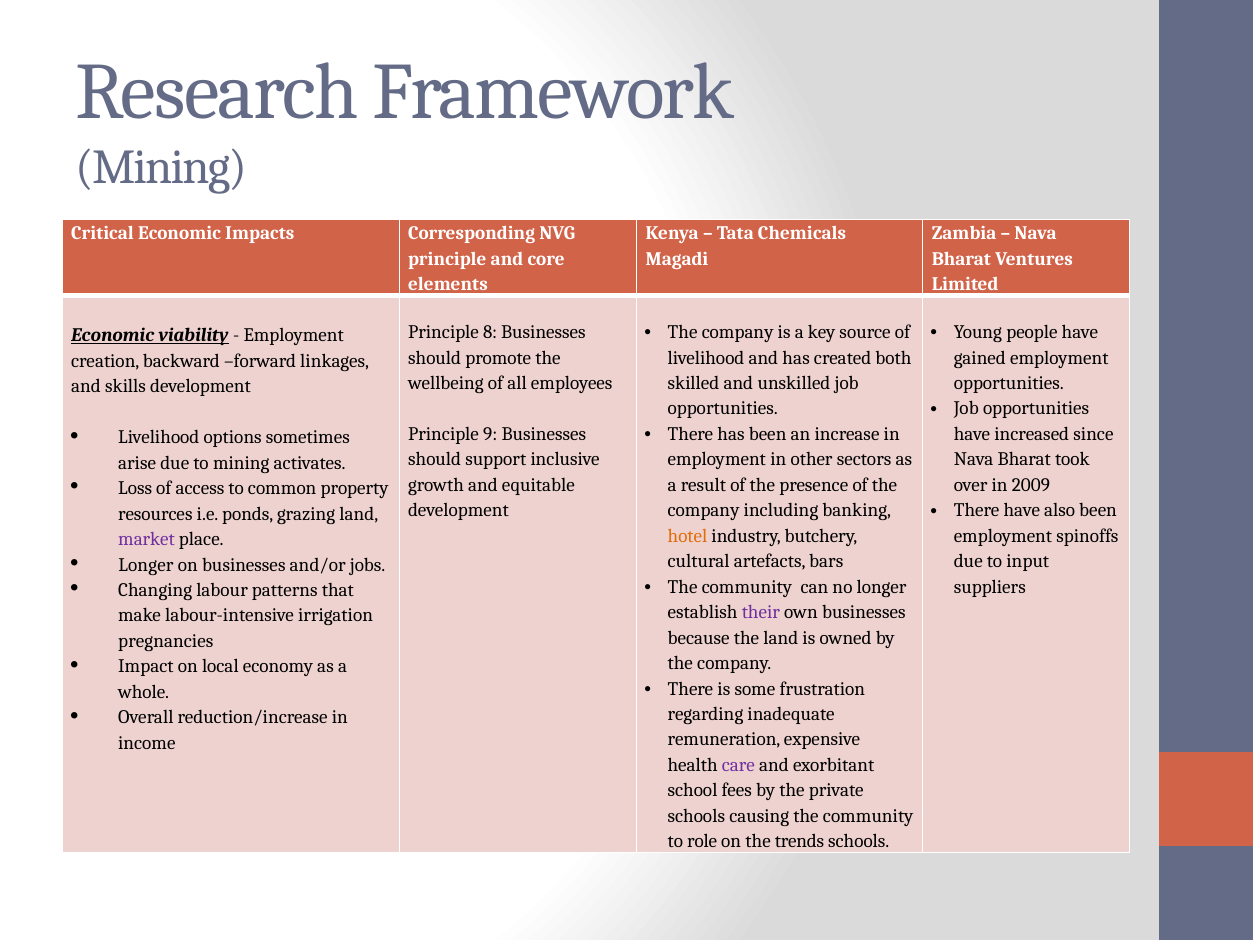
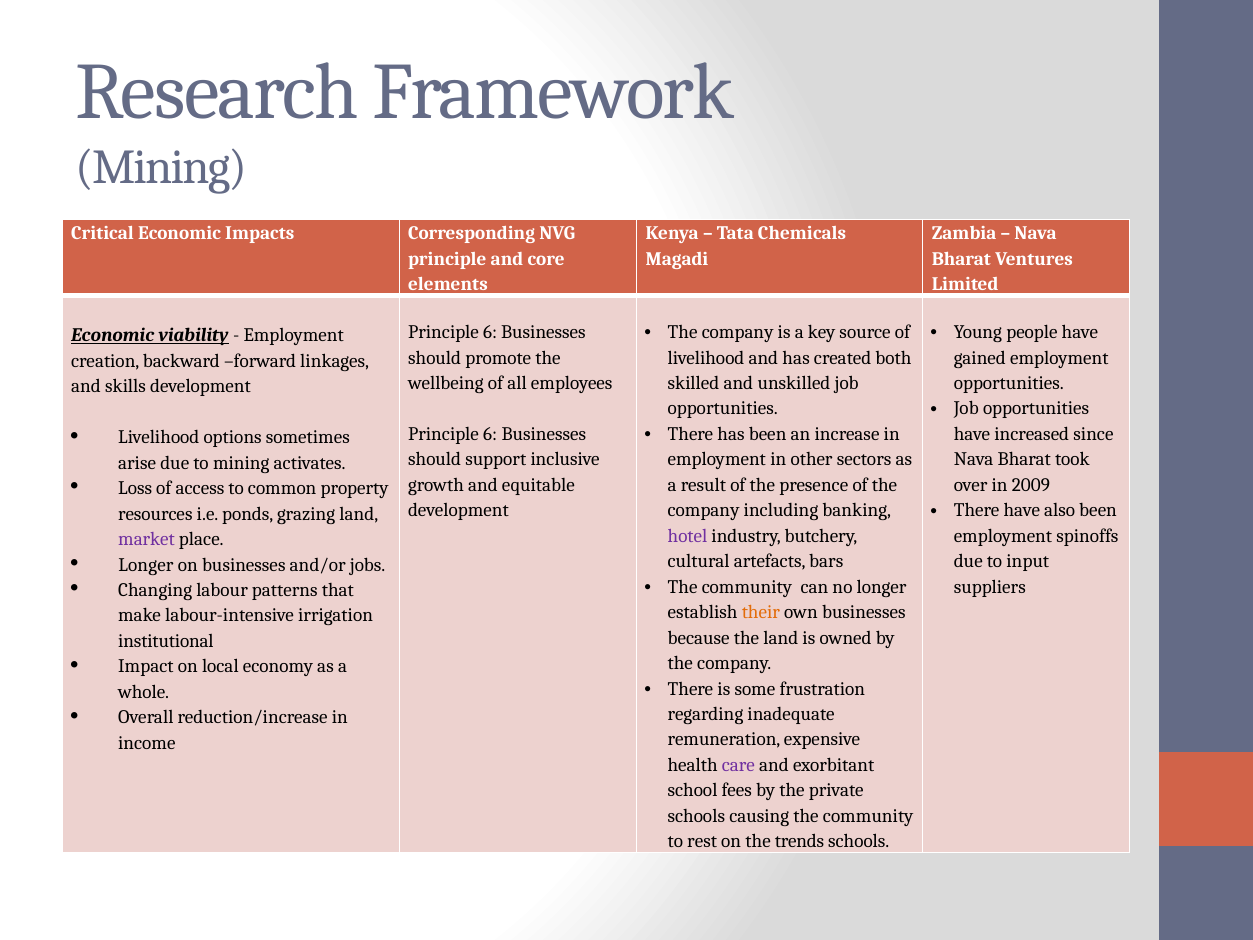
8: 8 -> 6 (490, 332)
9: 9 -> 6 (490, 434)
hotel colour: orange -> purple (687, 536)
their colour: purple -> orange (761, 612)
pregnancies: pregnancies -> institutional (166, 641)
role: role -> rest (702, 841)
